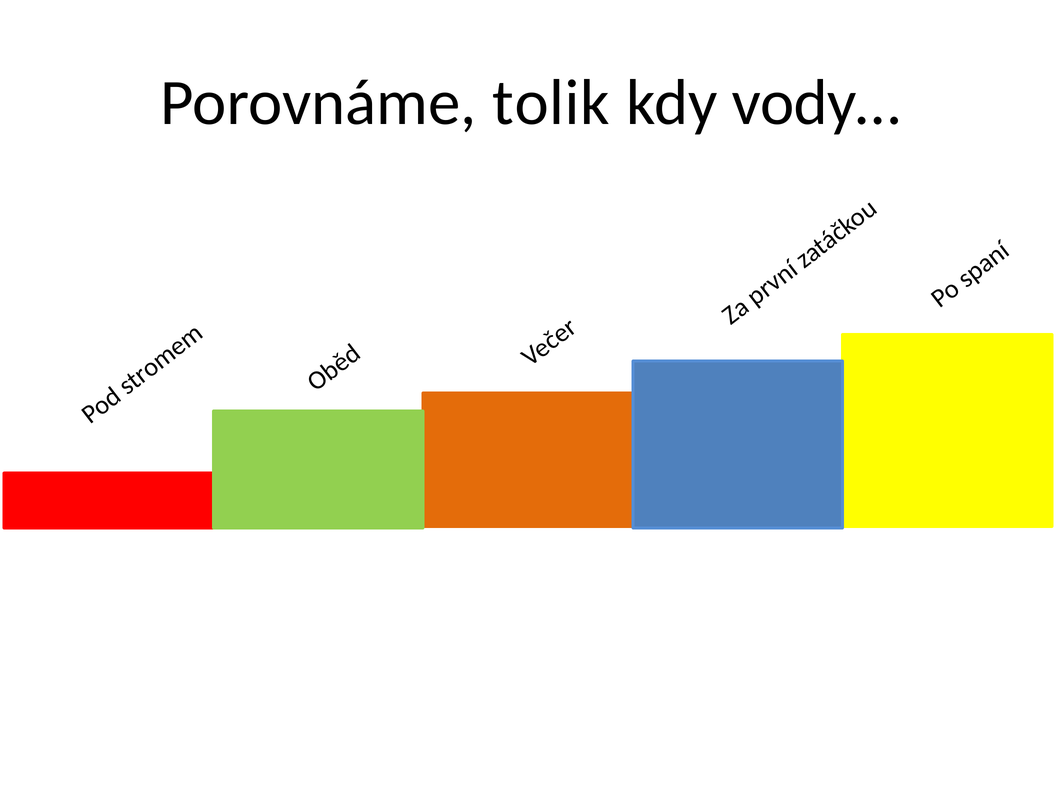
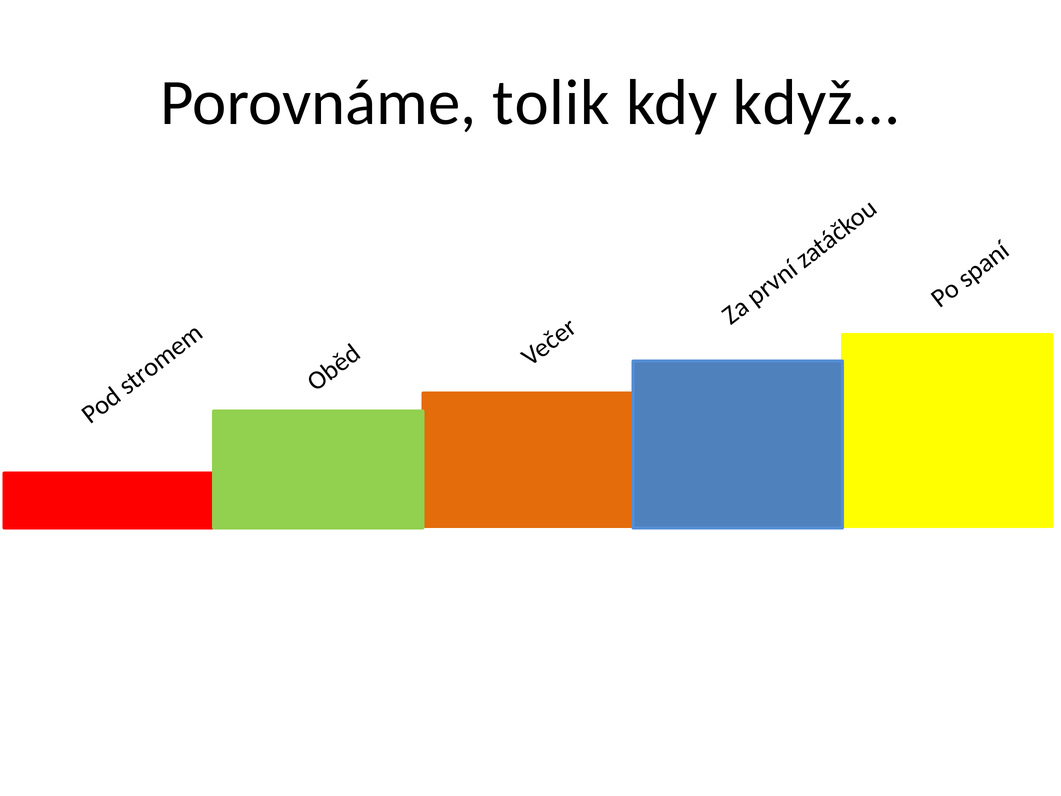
vody…: vody… -> když… (815, 103)
